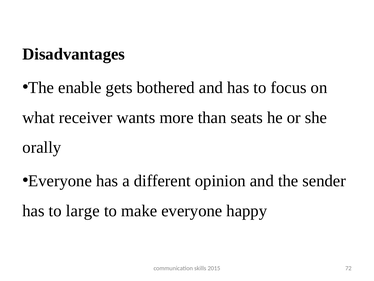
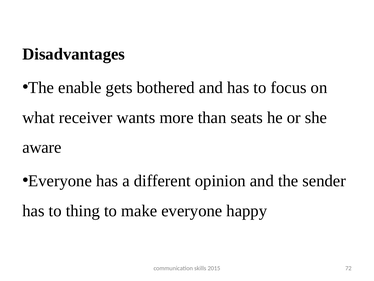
orally: orally -> aware (42, 147)
large: large -> thing (83, 210)
